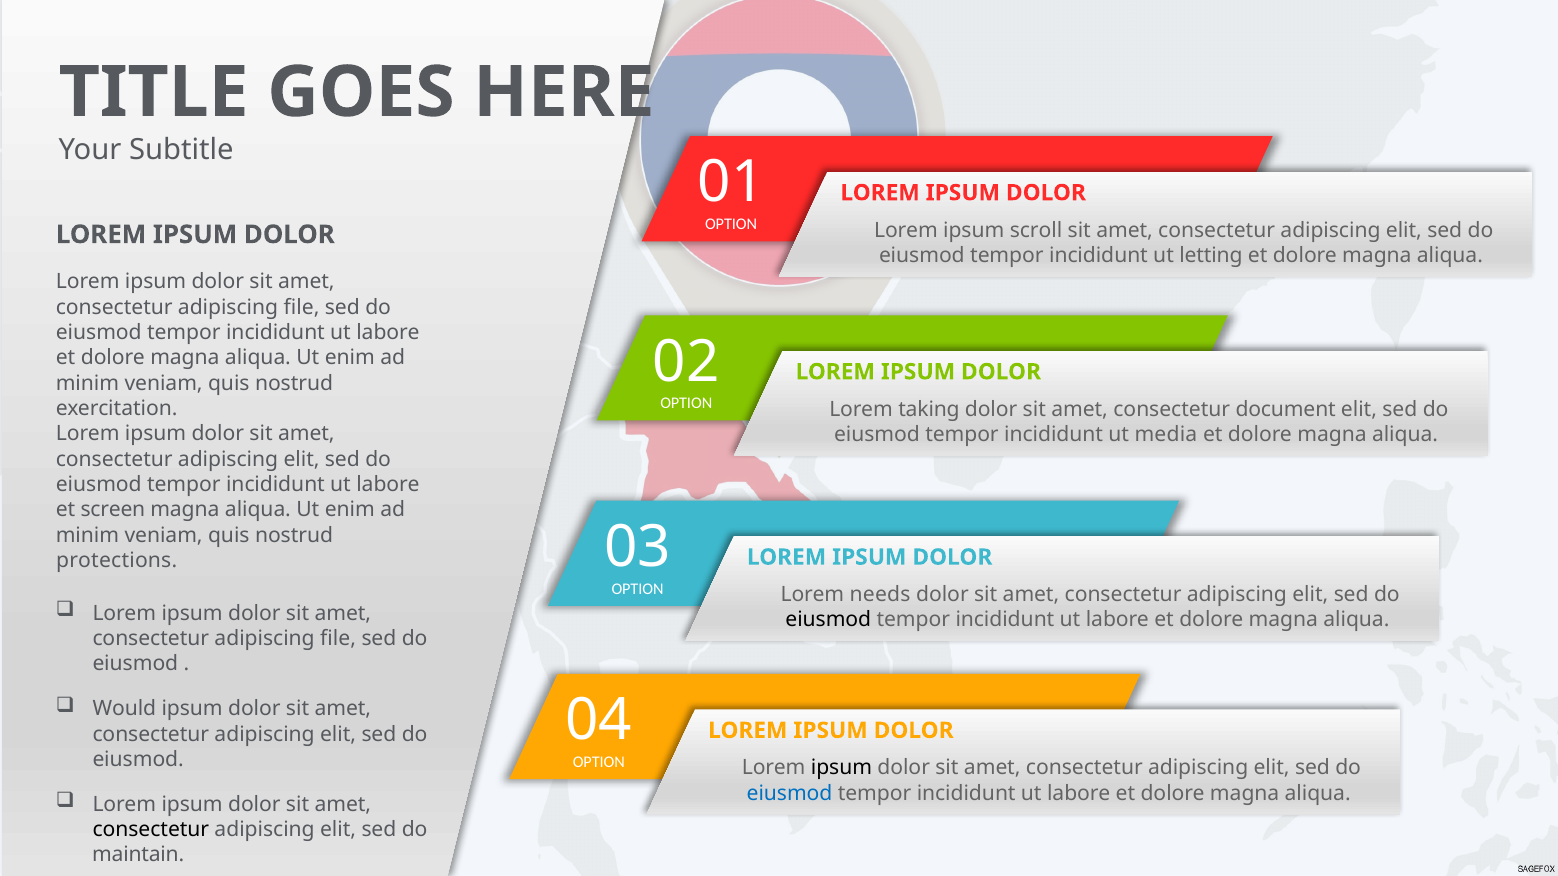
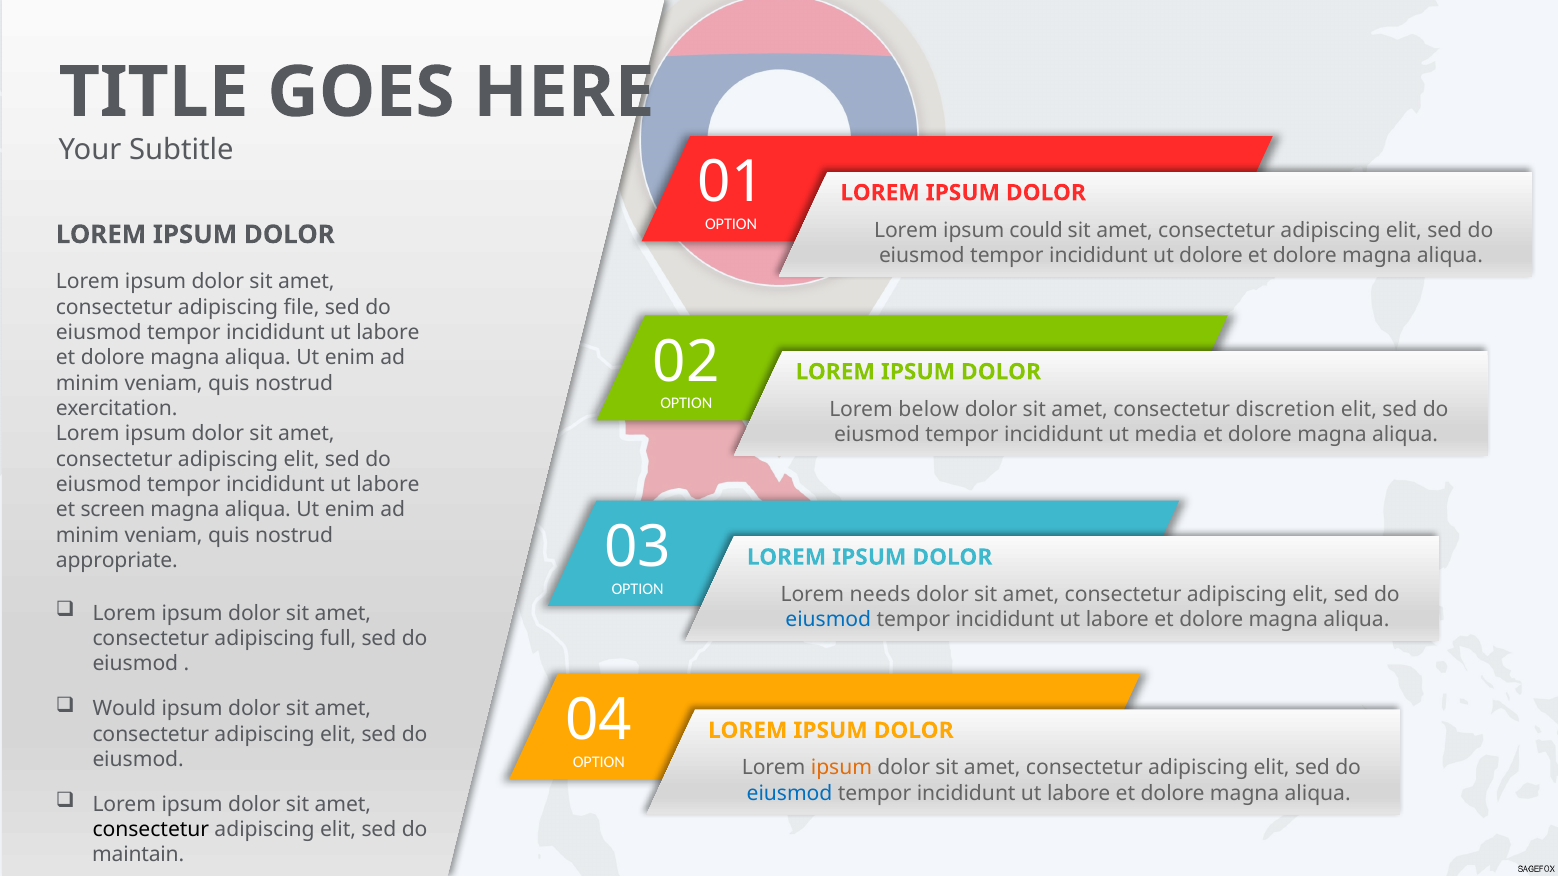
scroll: scroll -> could (1036, 230)
ut letting: letting -> dolore (1211, 256)
taking: taking -> below (929, 410)
document: document -> discretion (1285, 410)
protections: protections -> appropriate (117, 561)
eiusmod colour: black -> blue (828, 620)
file: file -> full (338, 639)
ipsum colour: black -> orange (841, 768)
